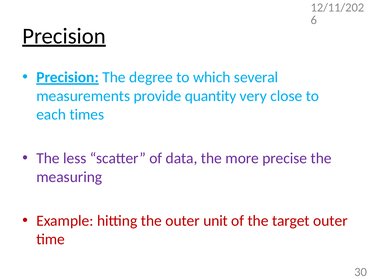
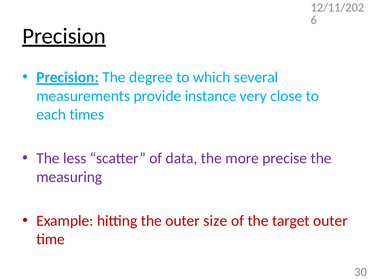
quantity: quantity -> instance (211, 96)
unit: unit -> size (215, 221)
